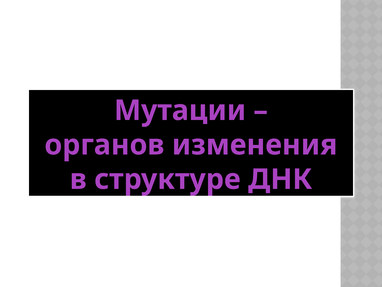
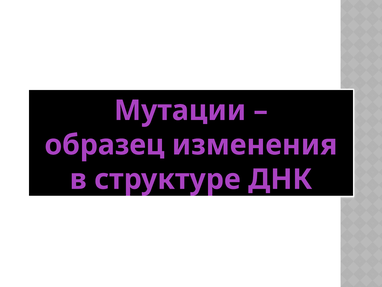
органов: органов -> образец (104, 145)
